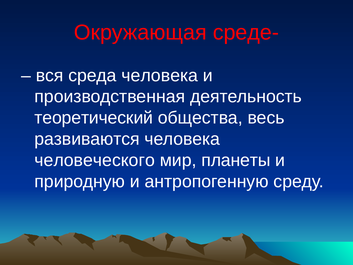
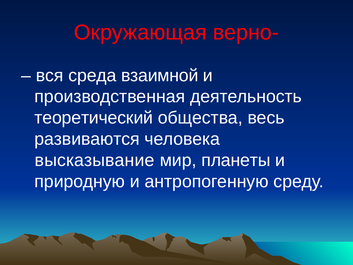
среде-: среде- -> верно- (246, 32)
среда человека: человека -> взаимной (160, 75)
человеческого: человеческого -> высказывание (95, 160)
